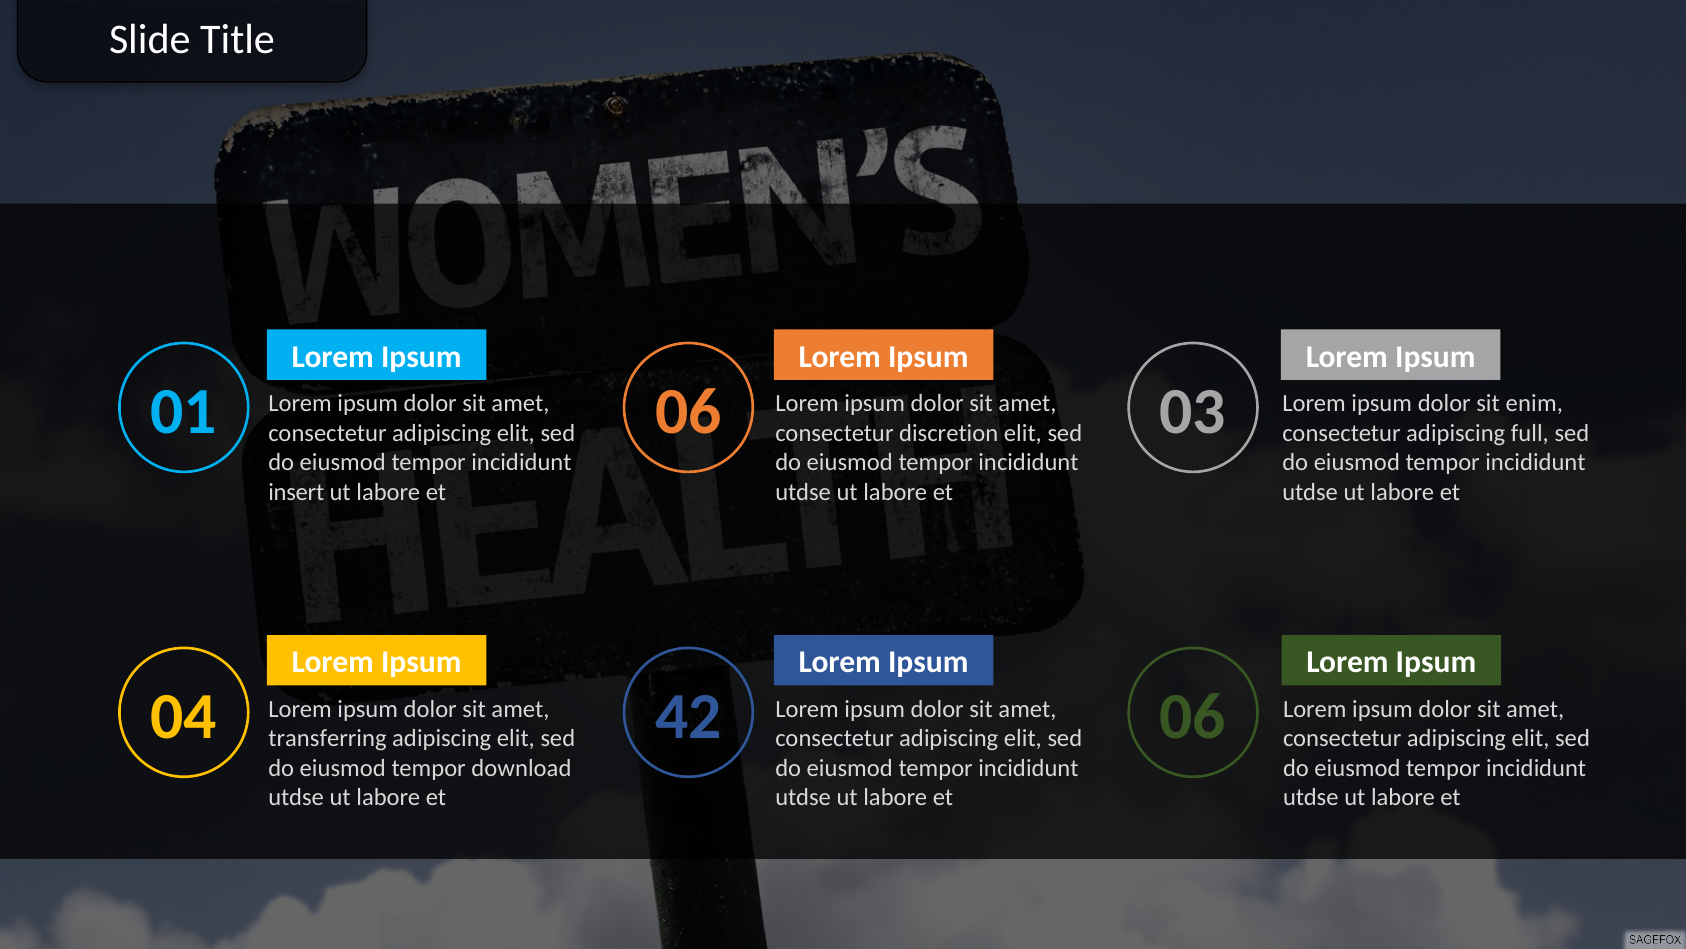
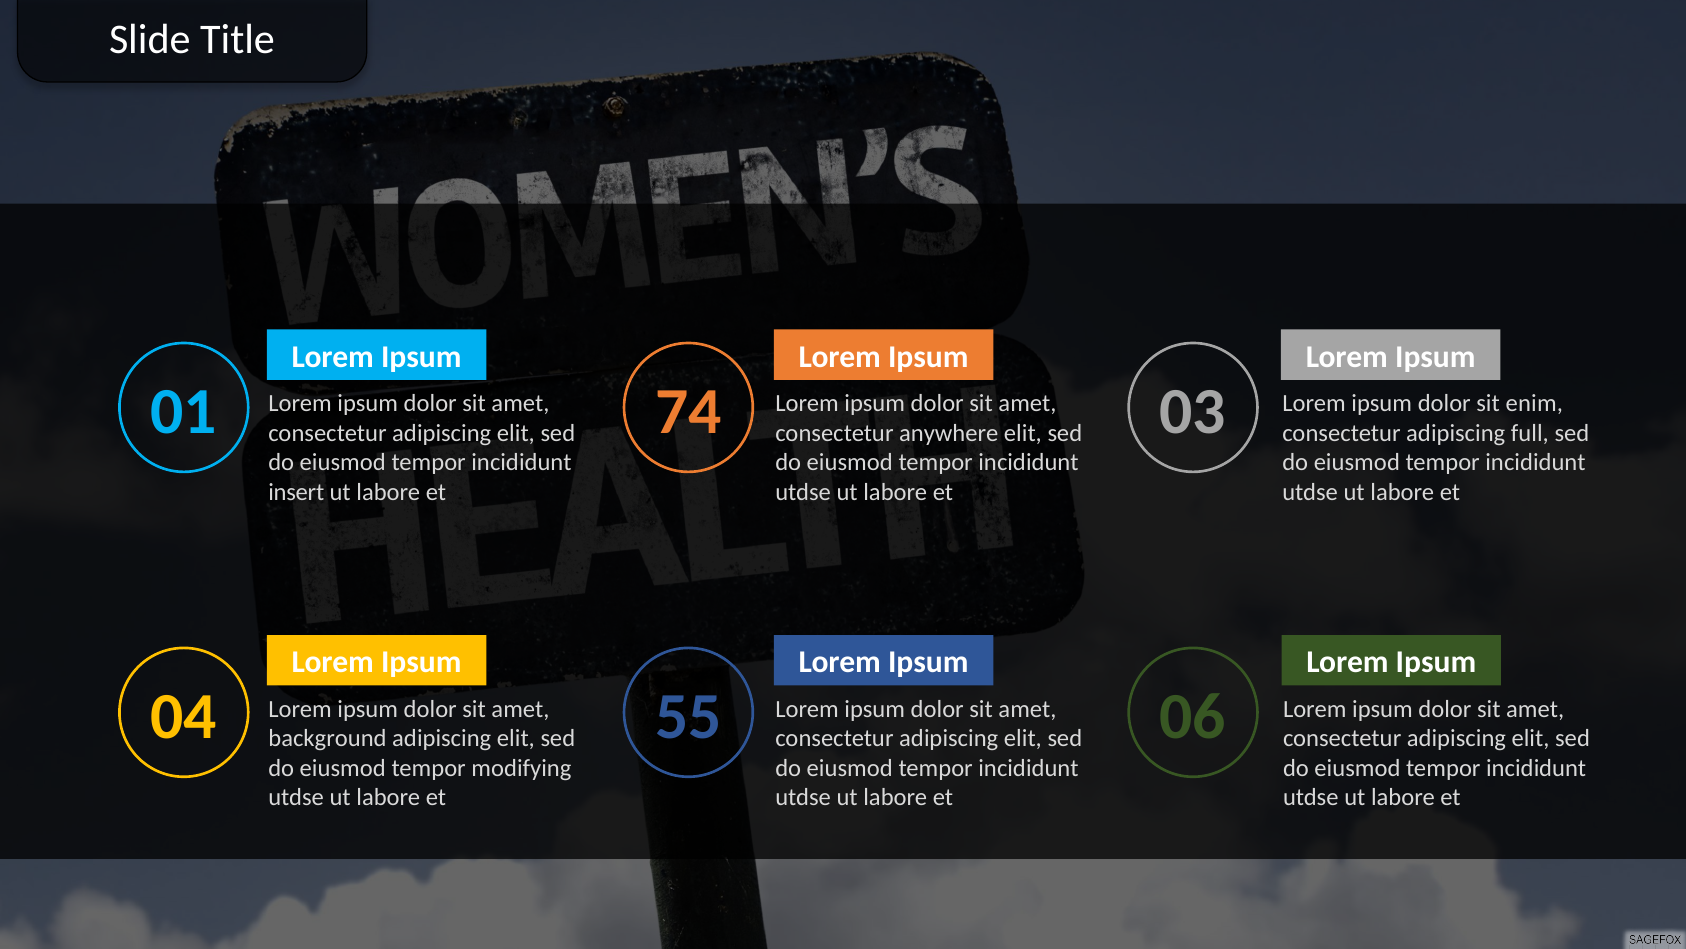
01 06: 06 -> 74 (688, 412)
discretion: discretion -> anywhere (949, 433)
42: 42 -> 55 (688, 716)
transferring: transferring -> background (327, 738)
download: download -> modifying (521, 768)
